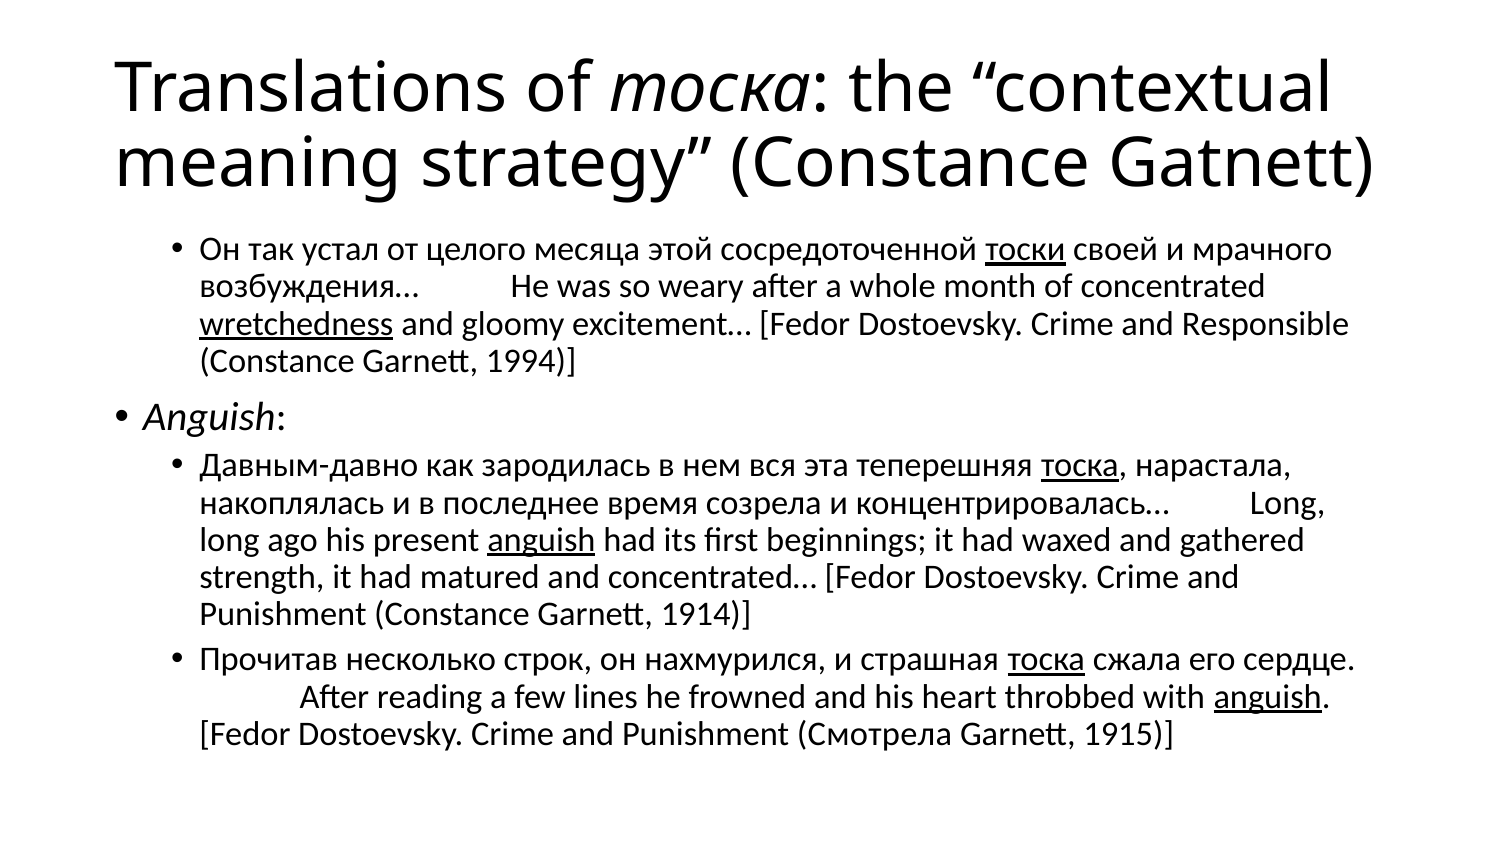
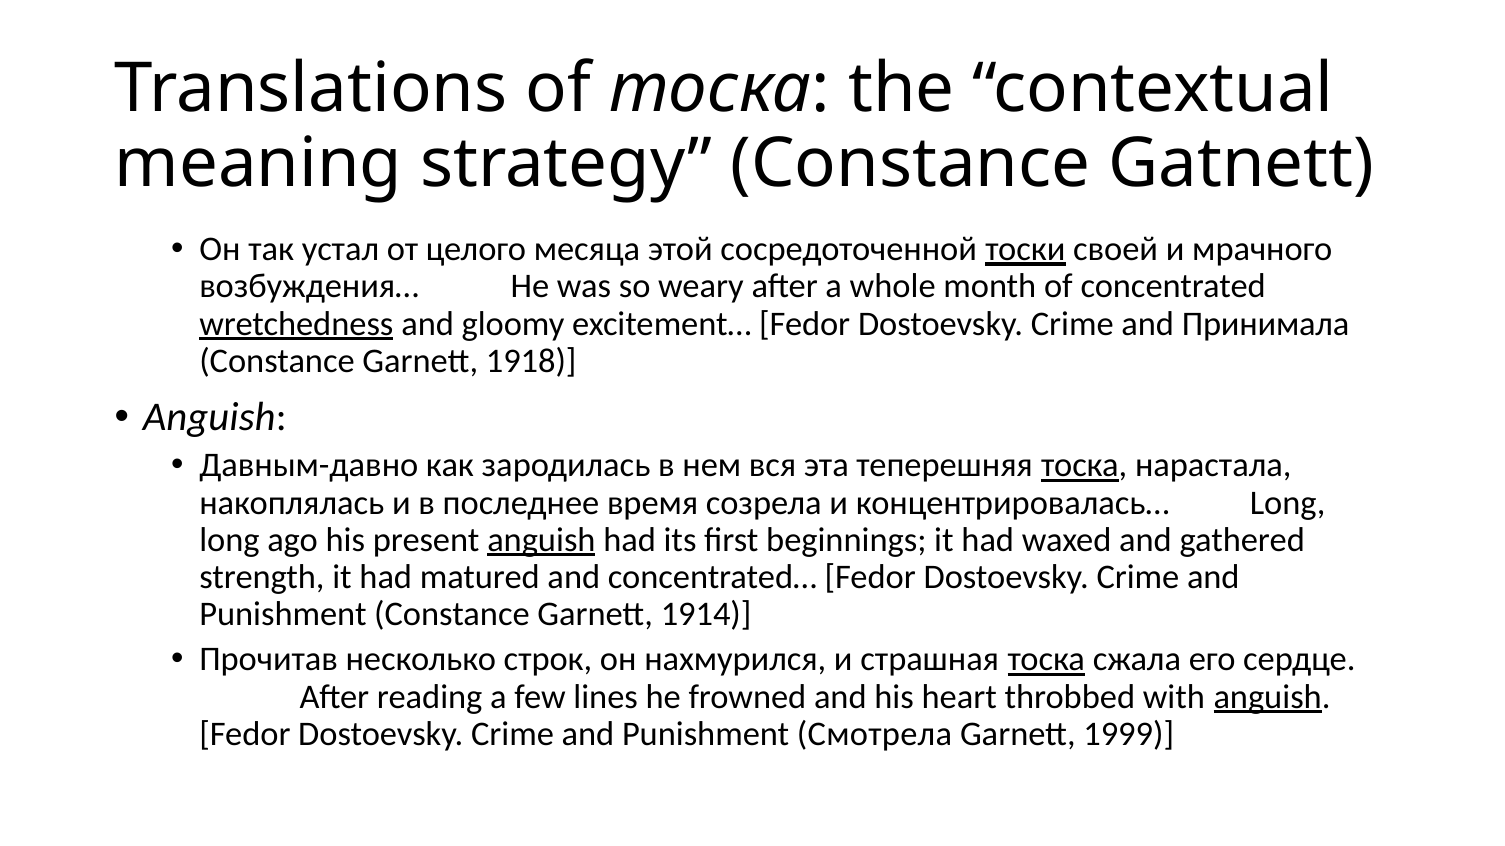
Responsible: Responsible -> Принимала (1266, 324)
1994: 1994 -> 1918 (531, 361)
1915: 1915 -> 1999 (1129, 734)
